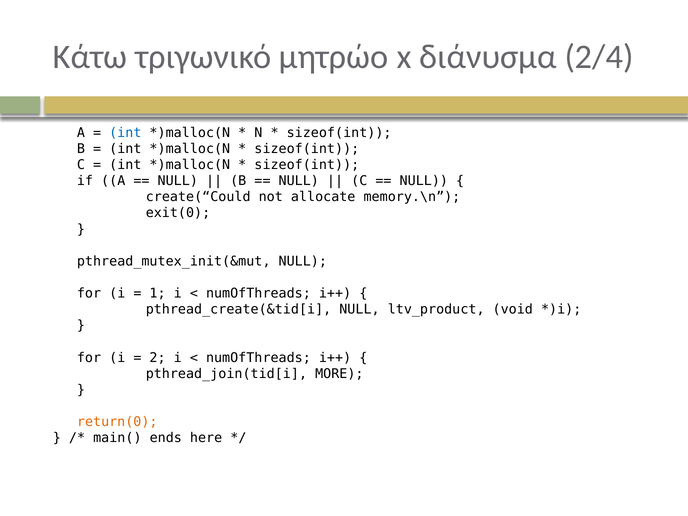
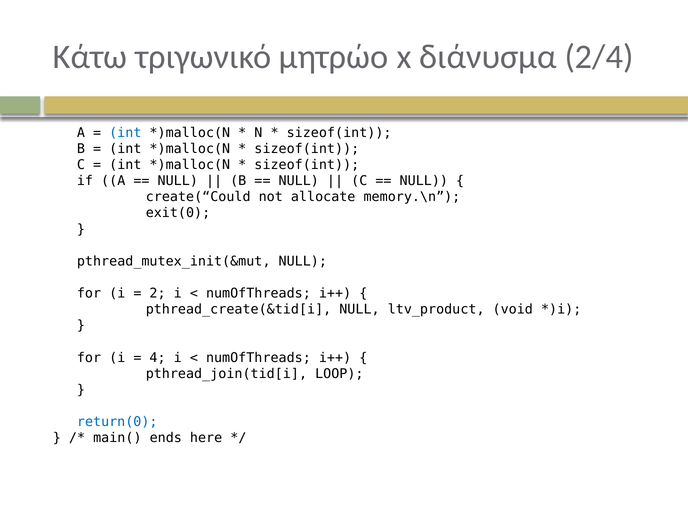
1: 1 -> 2 (158, 293)
2: 2 -> 4 (158, 358)
MORE: MORE -> LOOP (339, 374)
return(0 colour: orange -> blue (117, 422)
